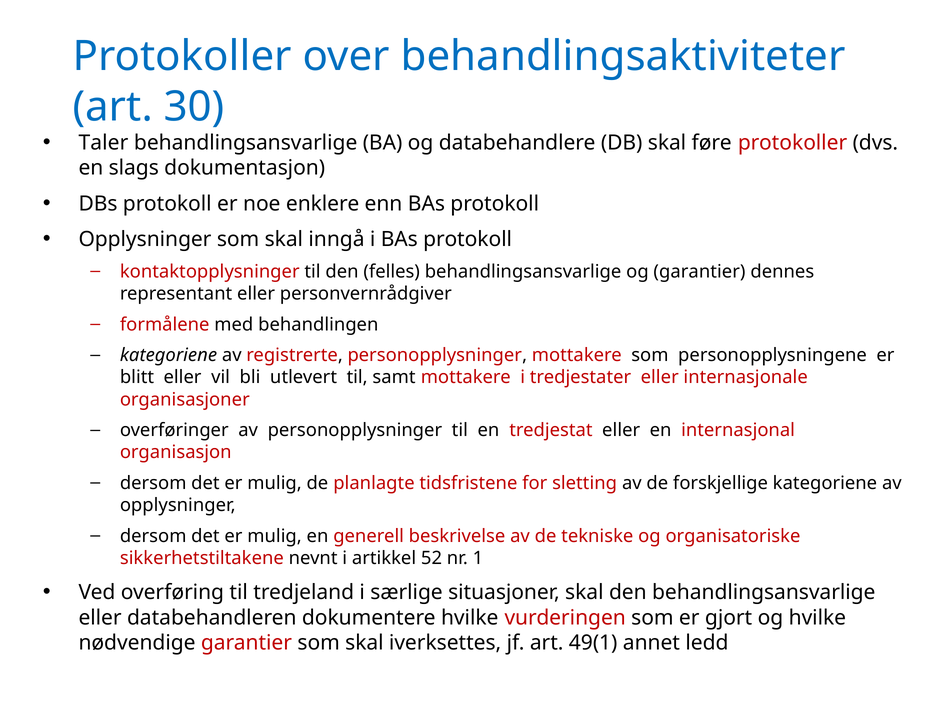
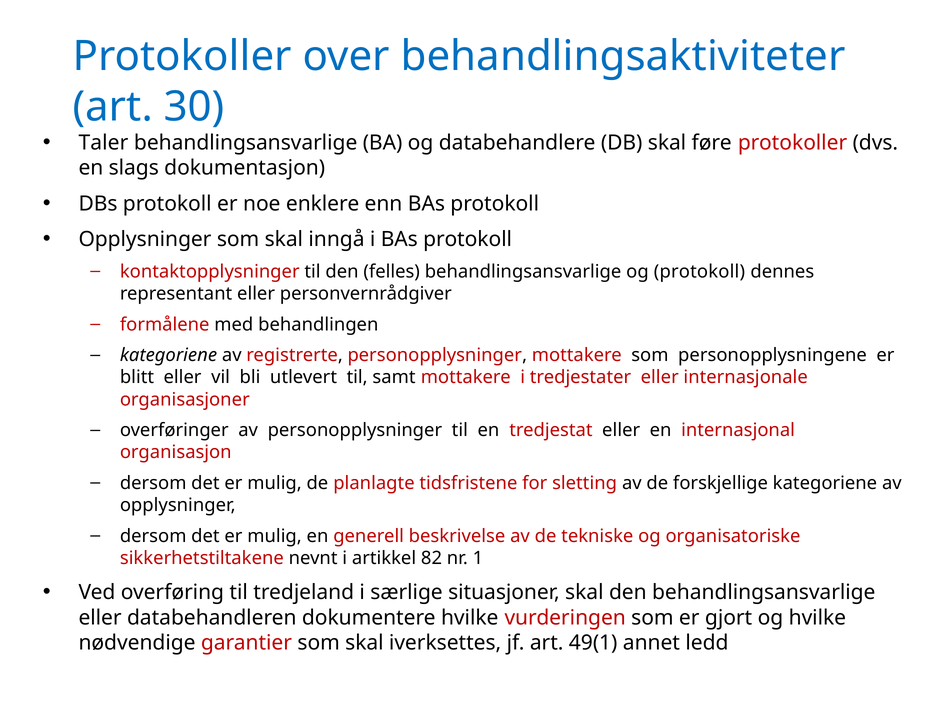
og garantier: garantier -> protokoll (699, 272)
52: 52 -> 82 (432, 558)
